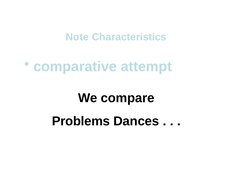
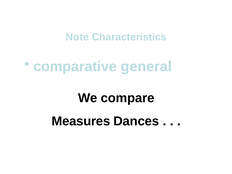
attempt: attempt -> general (146, 67)
Problems: Problems -> Measures (81, 121)
